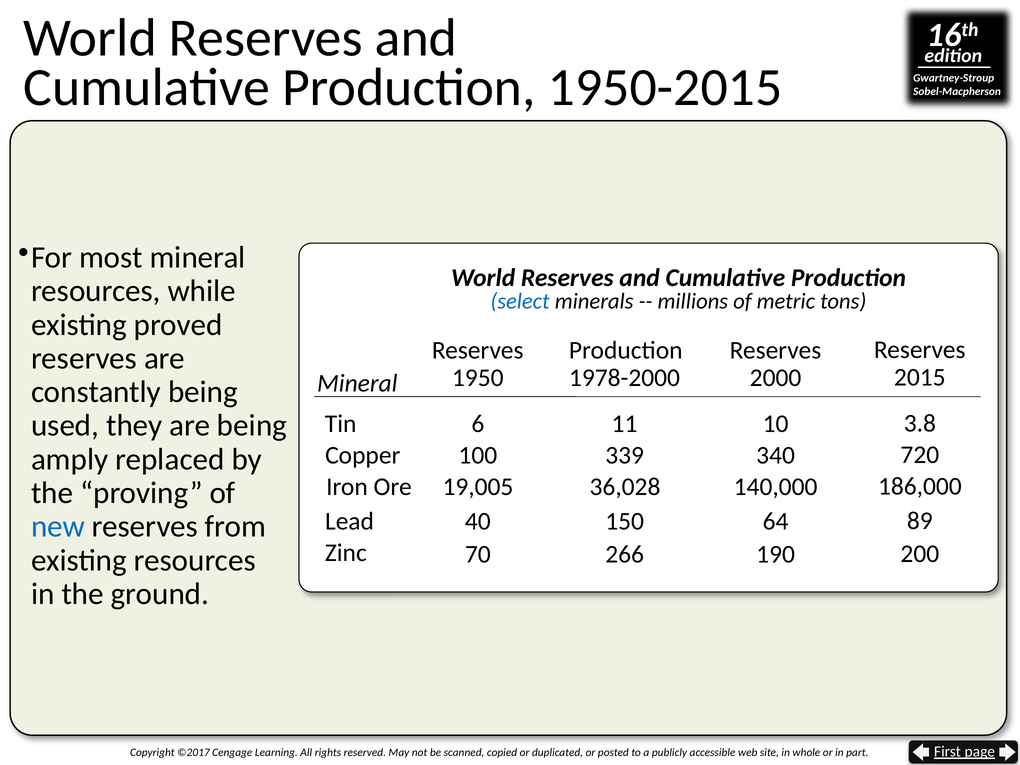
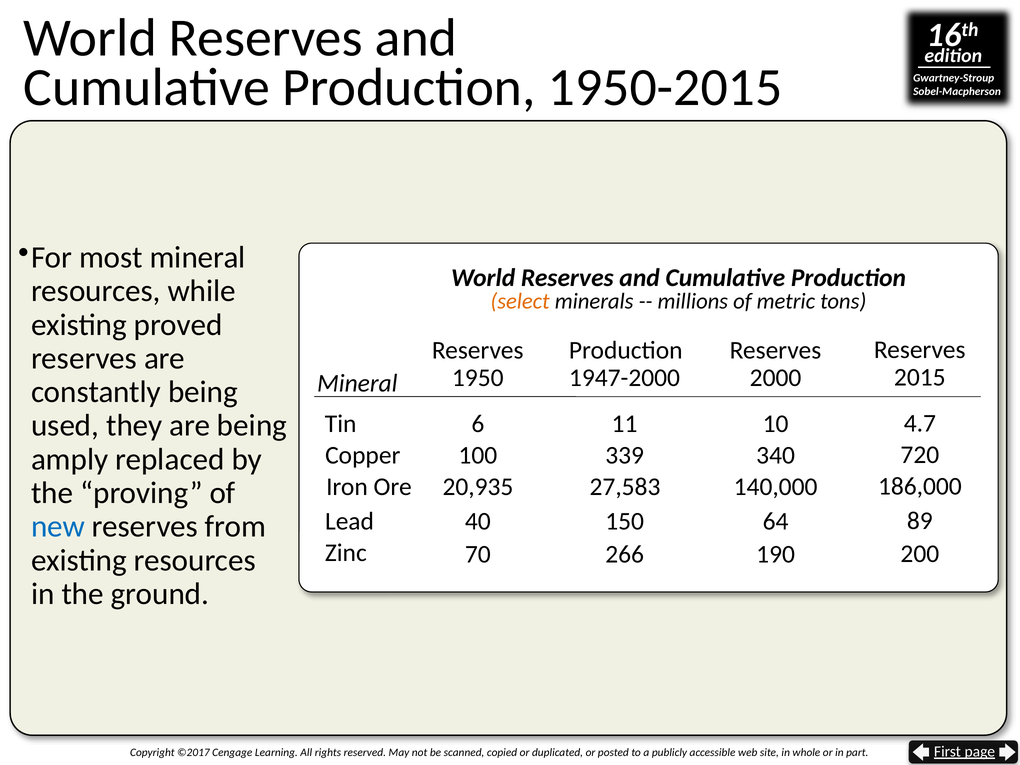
select colour: blue -> orange (520, 301)
1978-2000: 1978-2000 -> 1947-2000 (625, 378)
3.8: 3.8 -> 4.7 (920, 423)
19,005: 19,005 -> 20,935 (478, 487)
36,028: 36,028 -> 27,583 (625, 487)
